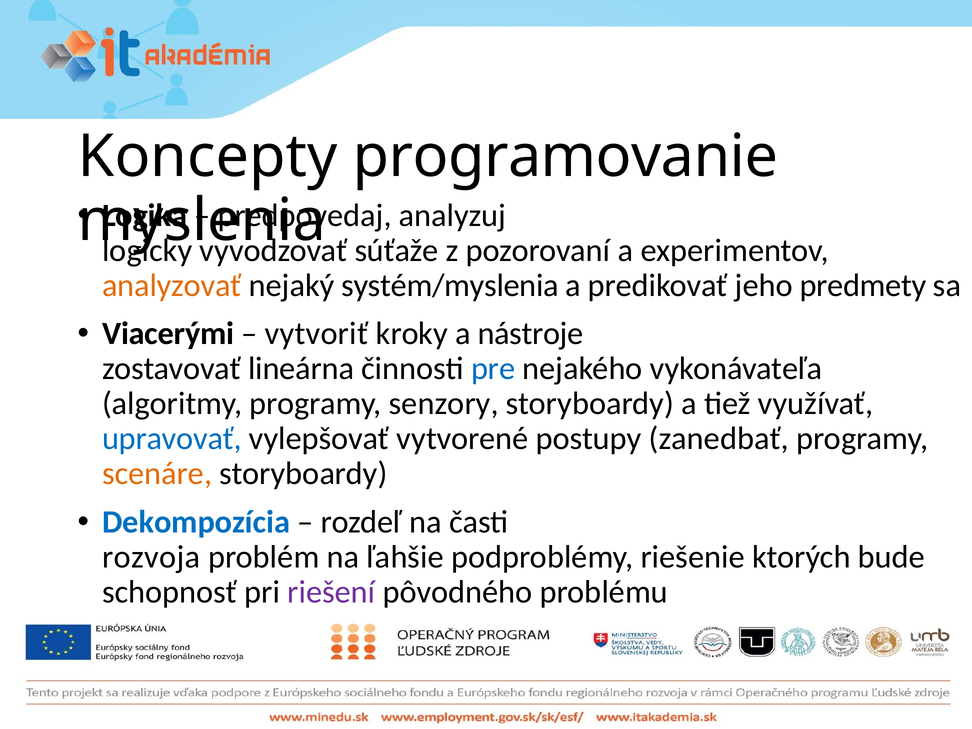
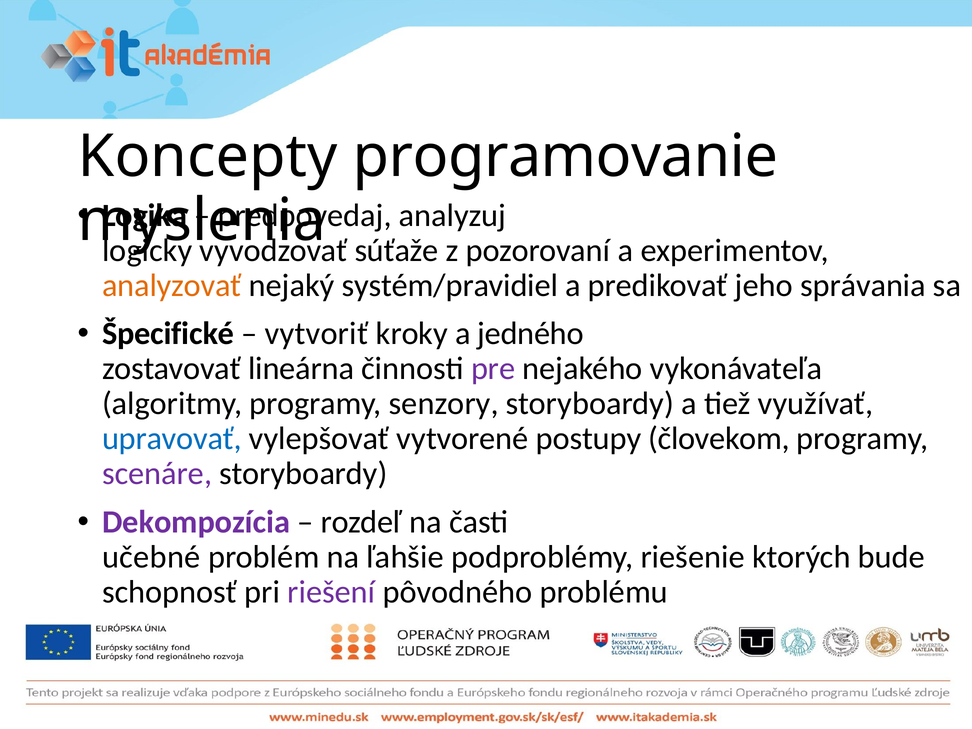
systém/myslenia: systém/myslenia -> systém/pravidiel (450, 285)
predmety: predmety -> správania (863, 285)
Viacerými: Viacerými -> Špecifické (168, 334)
nástroje: nástroje -> jedného (531, 334)
pre colour: blue -> purple (493, 369)
zanedbať: zanedbať -> človekom (719, 439)
scenáre colour: orange -> purple (157, 474)
Dekompozícia colour: blue -> purple (196, 522)
rozvoja: rozvoja -> učebné (151, 557)
